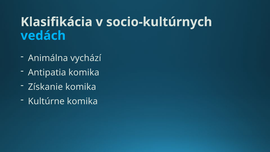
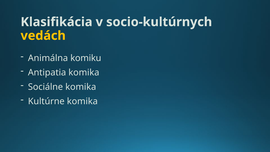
vedách colour: light blue -> yellow (43, 36)
vychází: vychází -> komiku (86, 58)
Získanie: Získanie -> Sociálne (45, 87)
